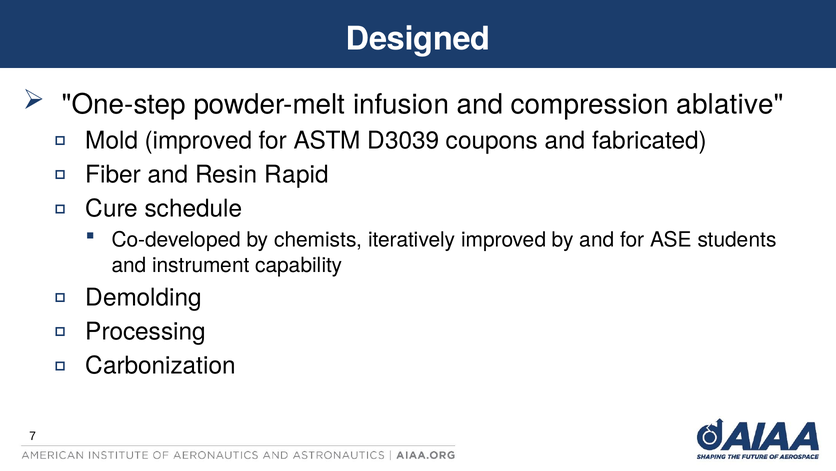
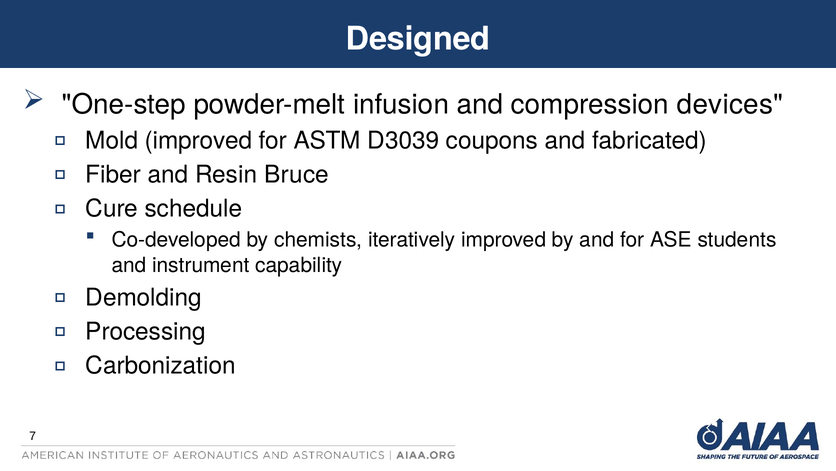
ablative: ablative -> devices (730, 104)
Rapid: Rapid -> Bruce (297, 174)
